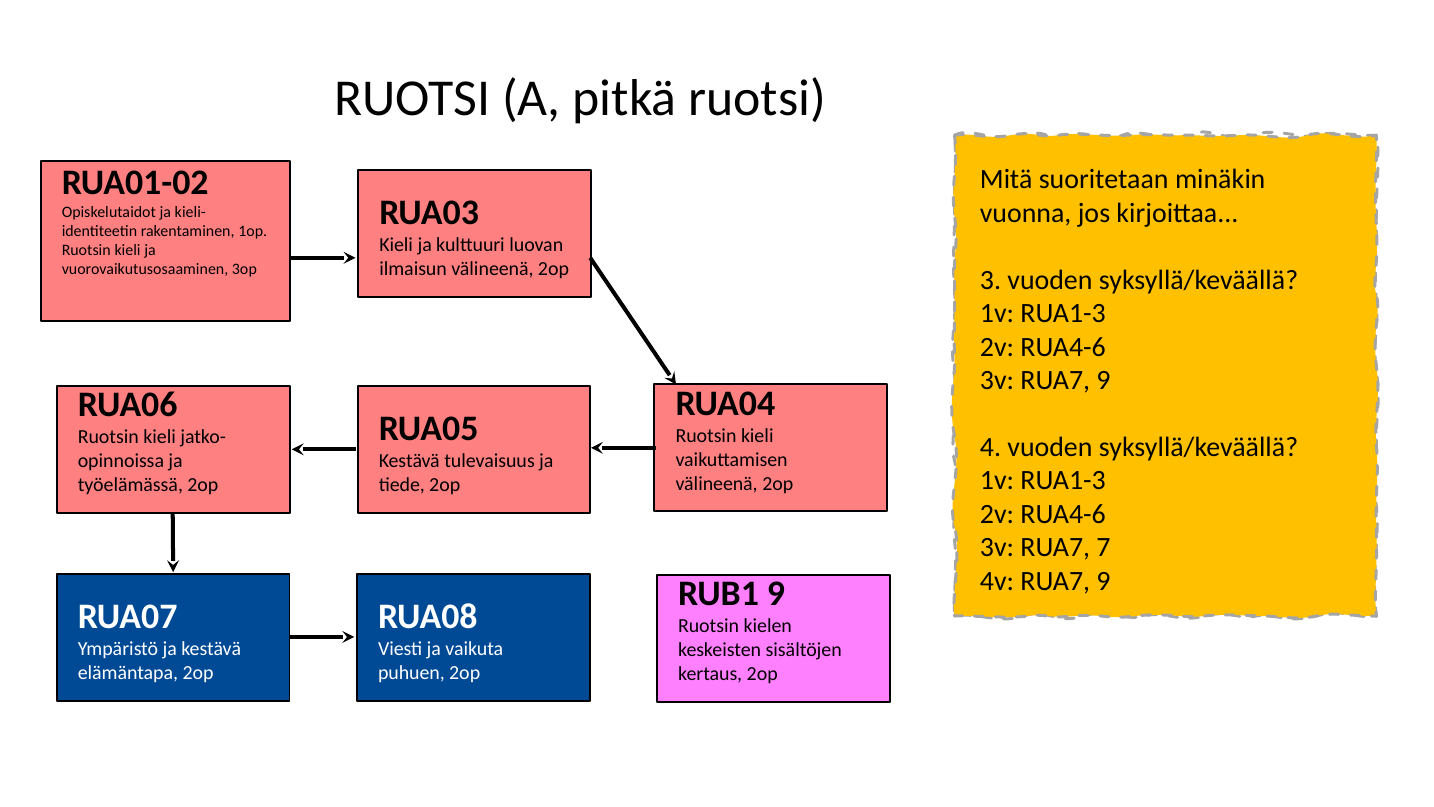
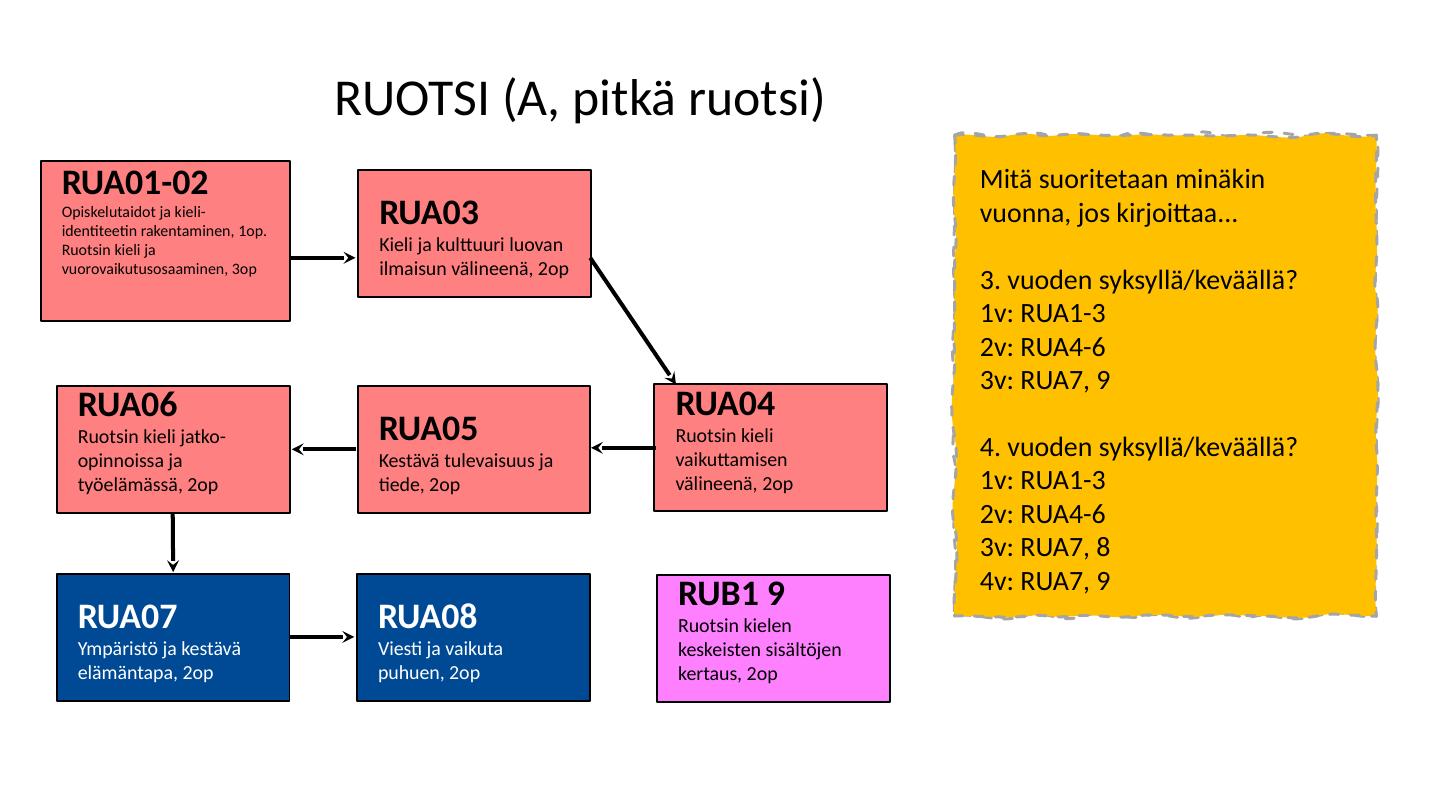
7: 7 -> 8 (1104, 548)
